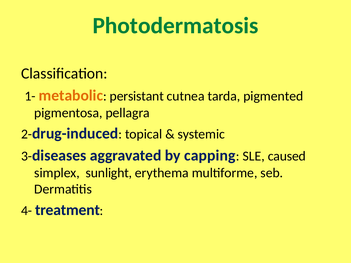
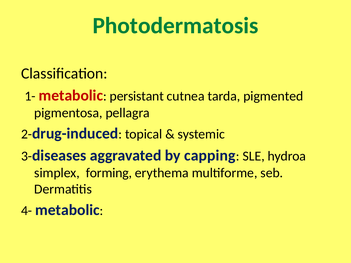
metabolic colour: orange -> red (71, 95)
caused: caused -> hydroa (287, 156)
sunlight: sunlight -> forming (109, 173)
4- treatment: treatment -> metabolic (67, 210)
